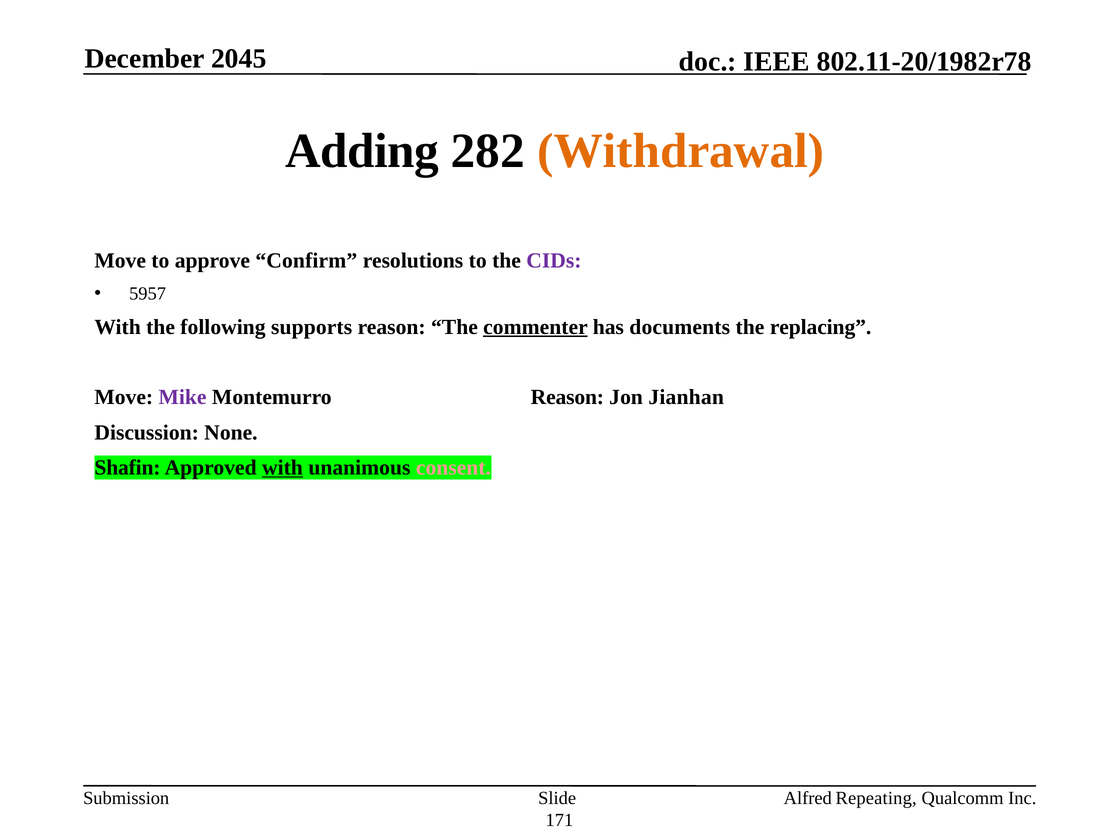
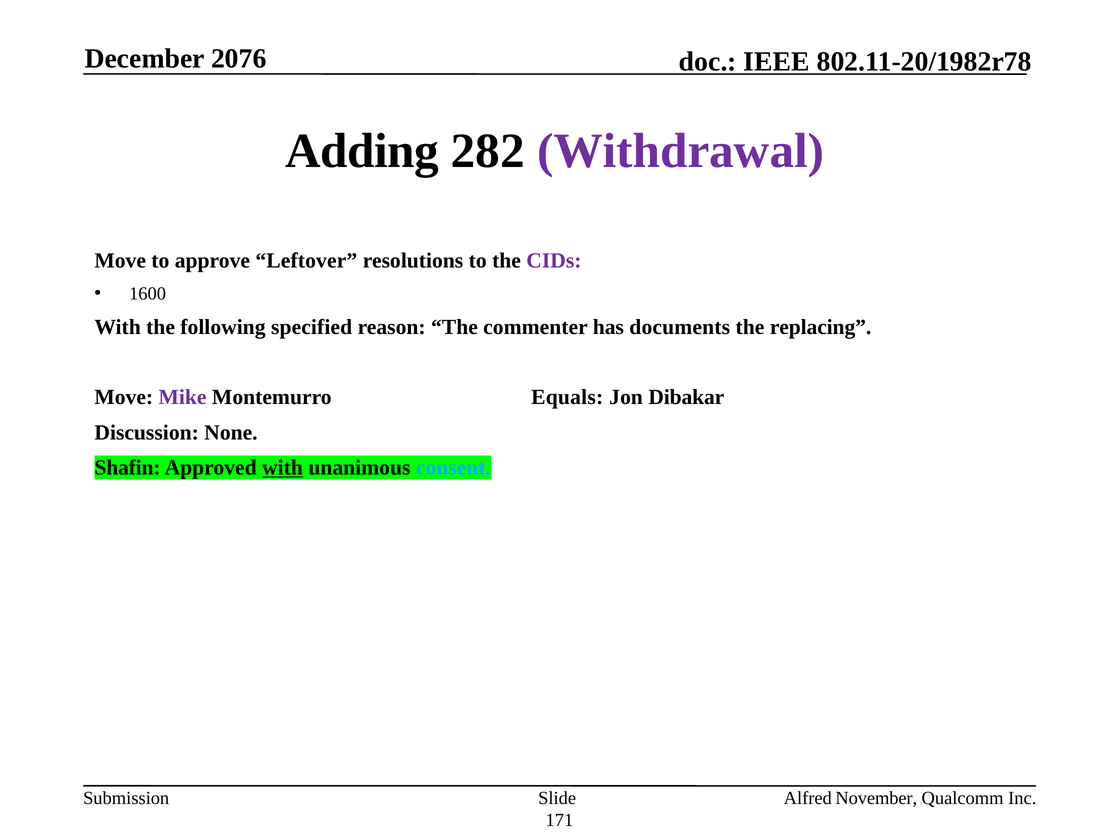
2045: 2045 -> 2076 (239, 59)
Withdrawal colour: orange -> purple (681, 151)
Confirm: Confirm -> Leftover (306, 261)
5957: 5957 -> 1600 (148, 294)
supports: supports -> specified (312, 327)
commenter underline: present -> none (535, 327)
Montemurro Reason: Reason -> Equals (567, 398)
Jianhan: Jianhan -> Dibakar (686, 398)
consent colour: pink -> light blue (453, 468)
Repeating: Repeating -> November (876, 798)
